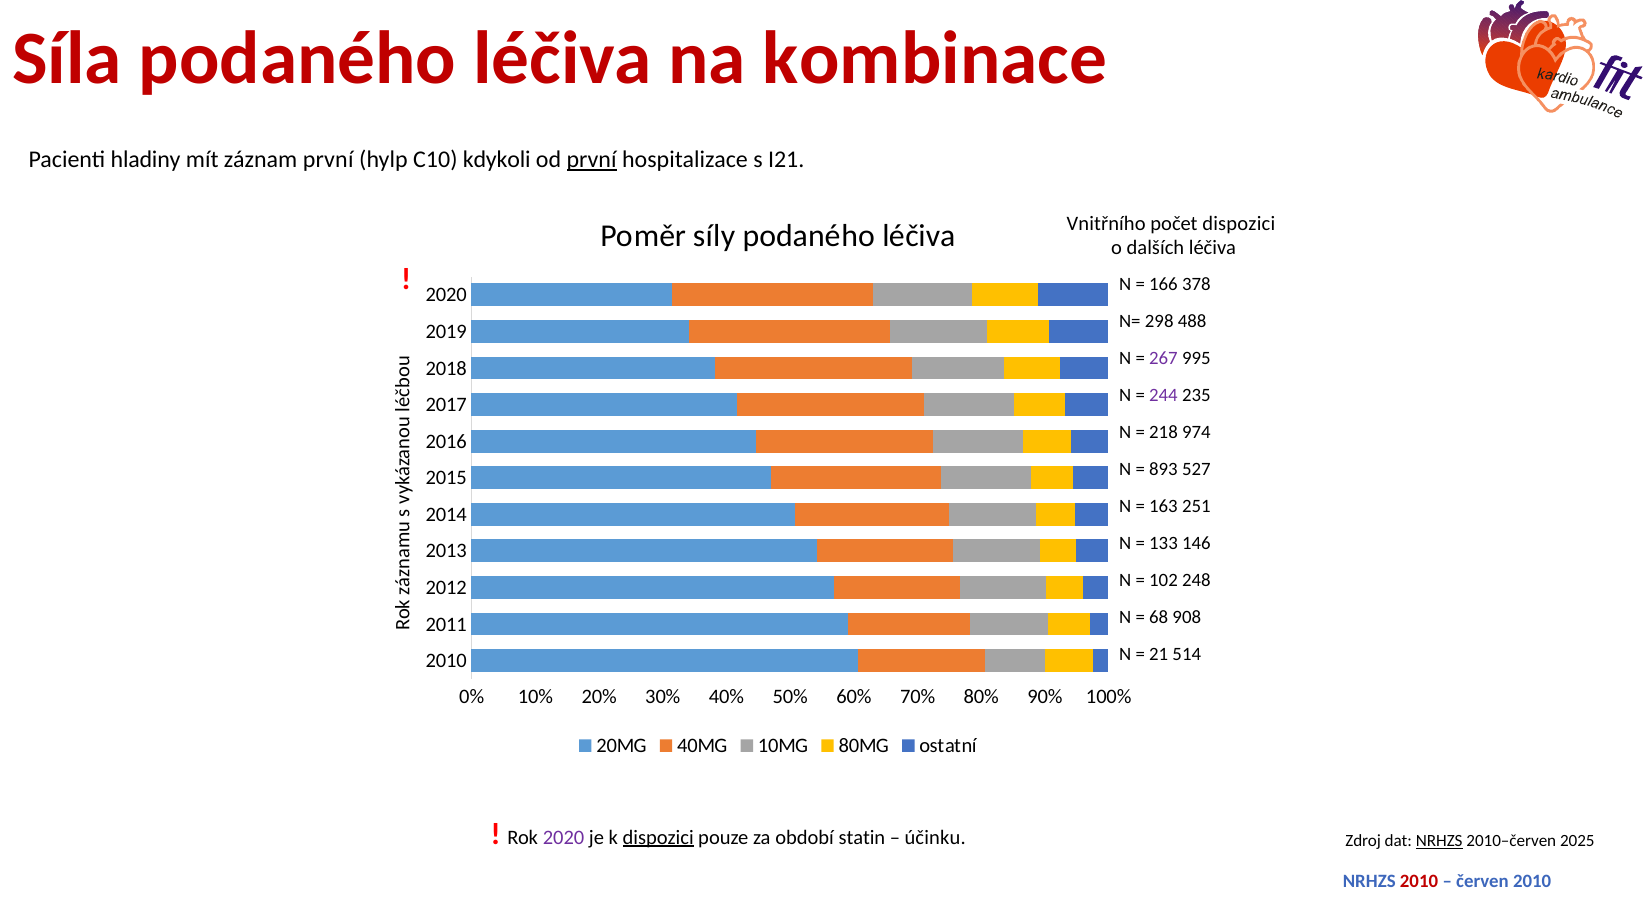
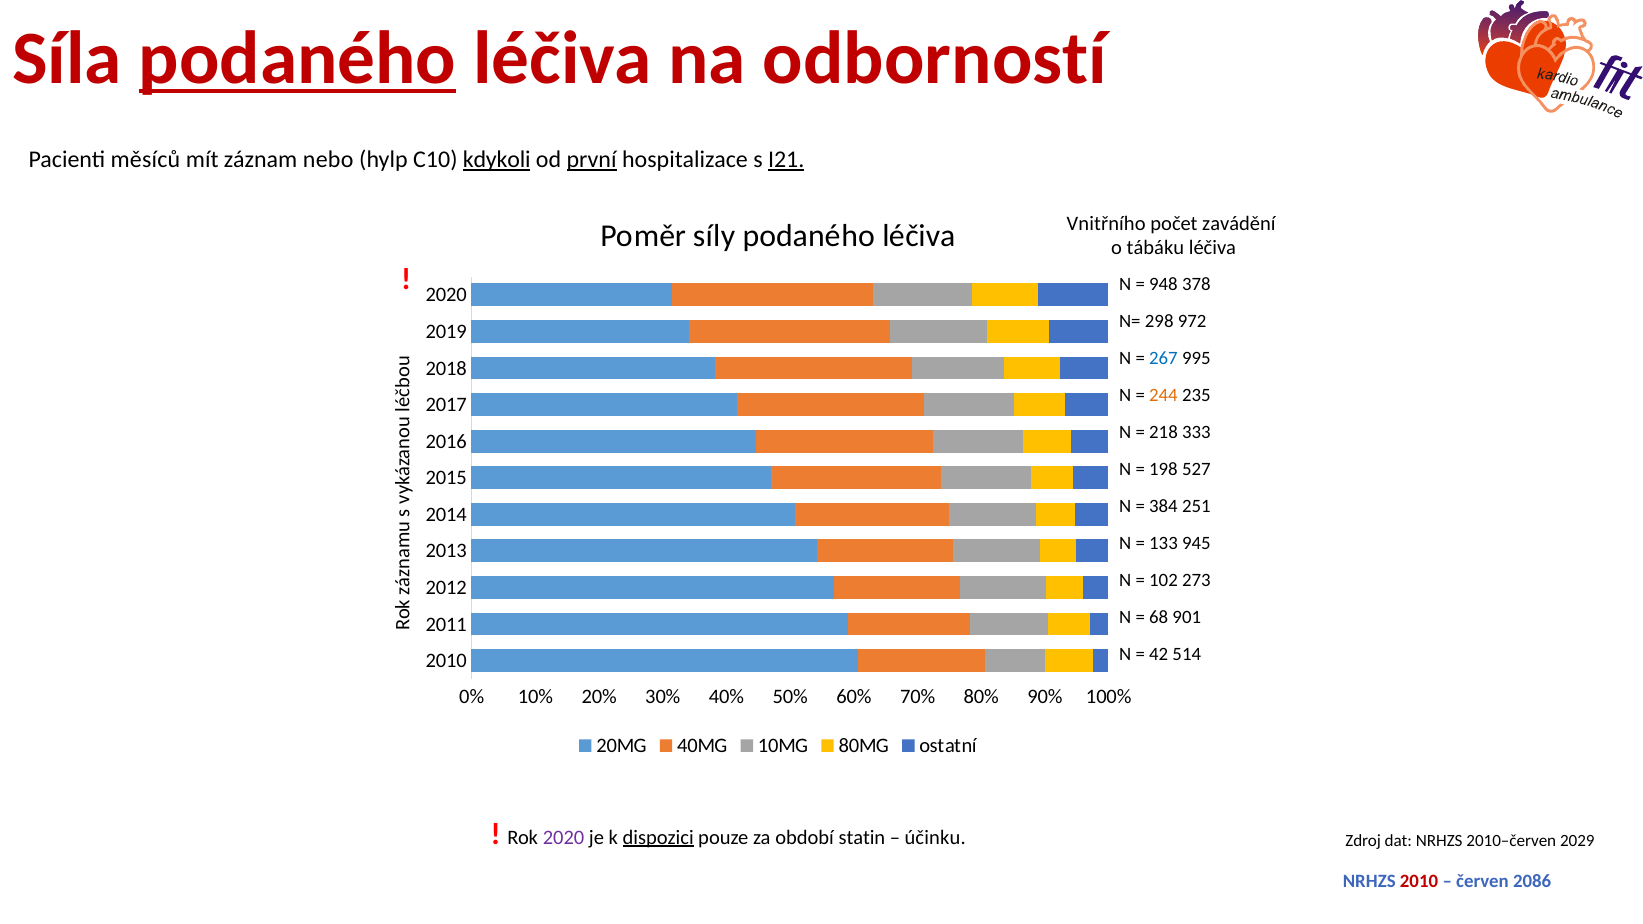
podaného underline: none -> present (298, 59)
kombinace: kombinace -> odborností (935, 59)
hladiny: hladiny -> měsíců (145, 160)
záznam první: první -> nebo (328, 160)
kdykoli underline: none -> present (497, 160)
I21 underline: none -> present (786, 160)
počet dispozici: dispozici -> zavádění (1239, 224)
dalších: dalších -> tábáku (1155, 248)
166: 166 -> 948 (1163, 284)
488: 488 -> 972 (1192, 321)
267 colour: purple -> blue (1163, 358)
244 colour: purple -> orange (1163, 395)
974: 974 -> 333 (1196, 432)
893: 893 -> 198 (1163, 469)
163: 163 -> 384 (1163, 506)
146: 146 -> 945 (1196, 543)
248: 248 -> 273 (1196, 580)
908: 908 -> 901 (1187, 617)
21: 21 -> 42 (1159, 654)
NRHZS underline: present -> none (1439, 841)
2025: 2025 -> 2029 (1577, 841)
červen 2010: 2010 -> 2086 (1532, 882)
